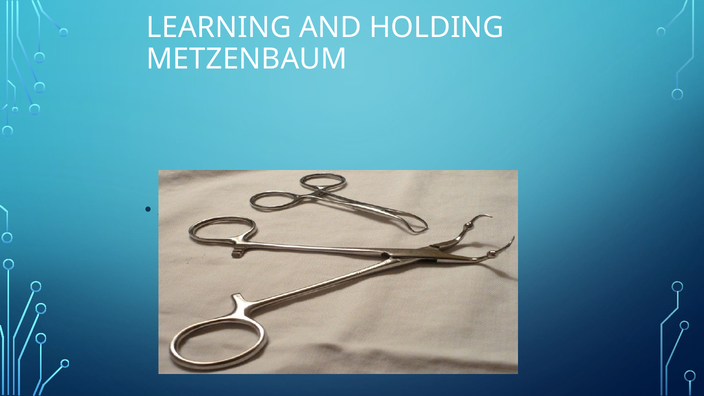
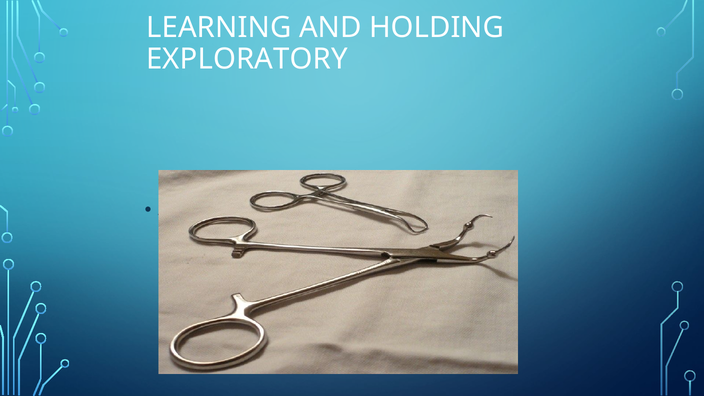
METZENBAUM: METZENBAUM -> EXPLORATORY (247, 59)
